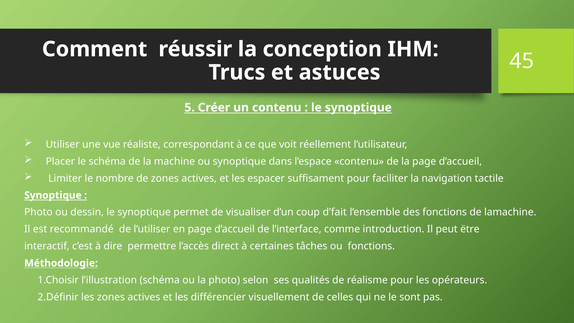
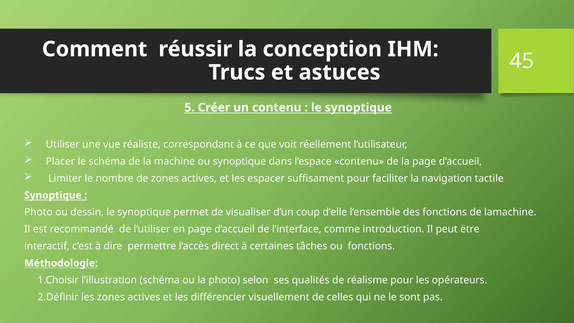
d’fait: d’fait -> d’elle (335, 212)
